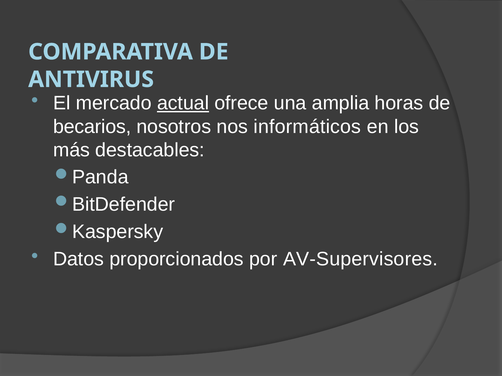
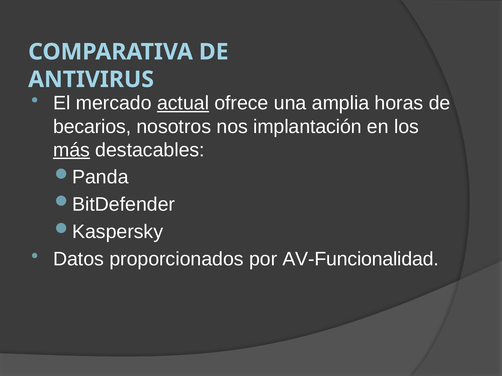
informáticos: informáticos -> implantación (307, 127)
más underline: none -> present (72, 150)
AV-Supervisores: AV-Supervisores -> AV-Funcionalidad (361, 259)
